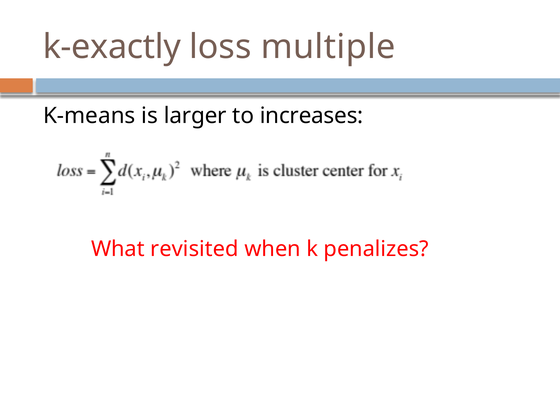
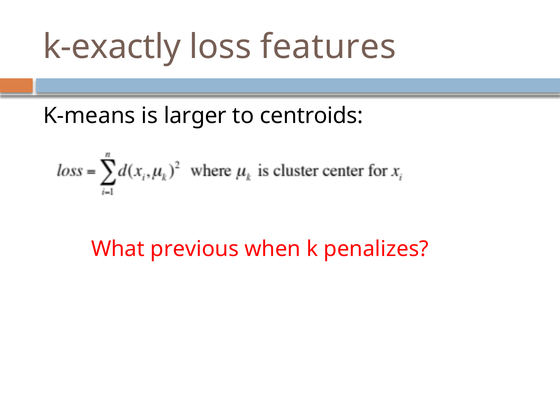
multiple: multiple -> features (328, 47)
increases: increases -> centroids (312, 116)
revisited: revisited -> previous (195, 249)
